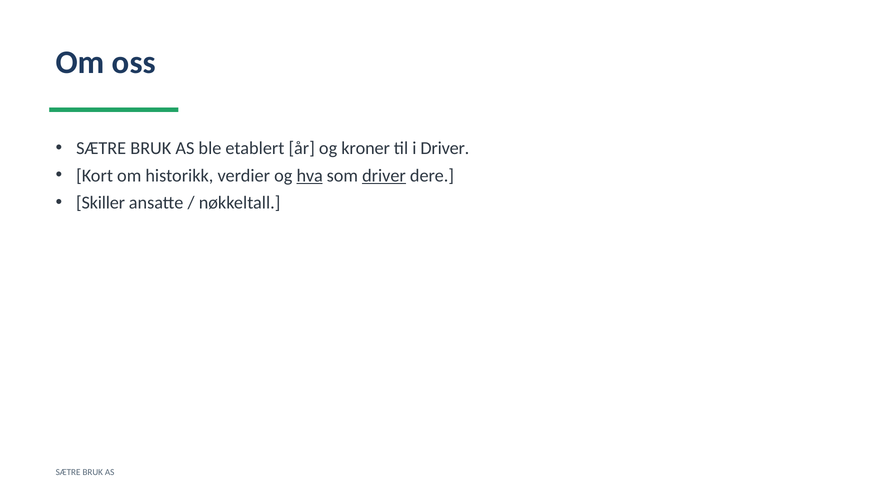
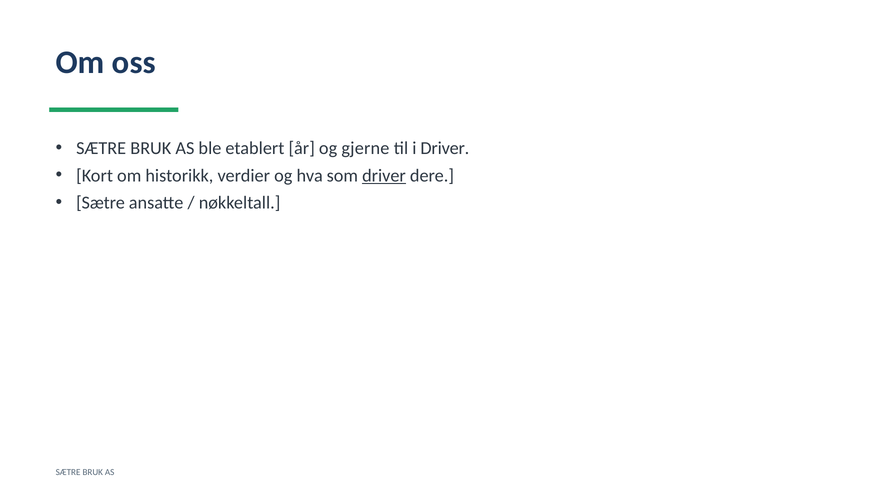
kroner: kroner -> gjerne (365, 148)
hva underline: present -> none (310, 176)
Skiller: Skiller -> Sætre (101, 203)
